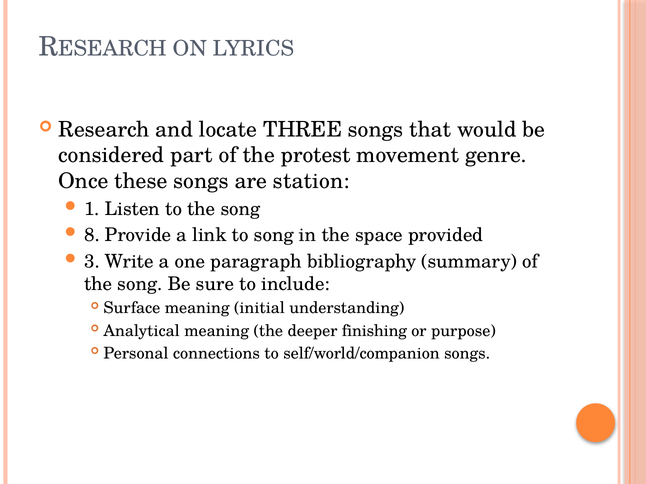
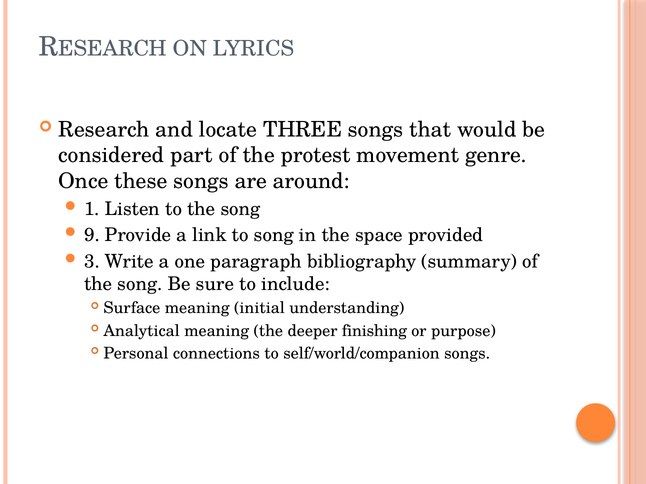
station: station -> around (311, 181)
8: 8 -> 9 (92, 235)
